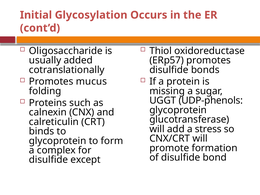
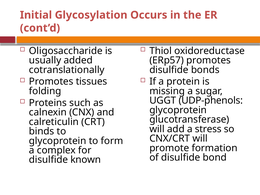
mucus: mucus -> tissues (91, 82)
except: except -> known (86, 160)
